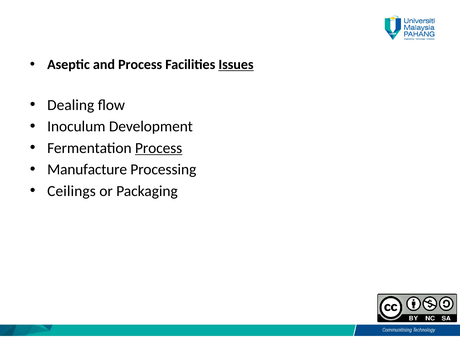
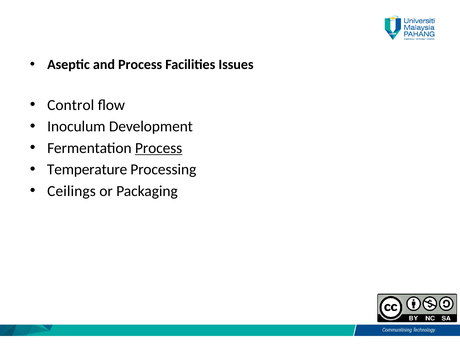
Issues underline: present -> none (236, 65)
Dealing: Dealing -> Control (71, 105)
Manufacture: Manufacture -> Temperature (87, 170)
